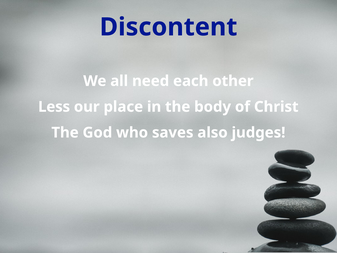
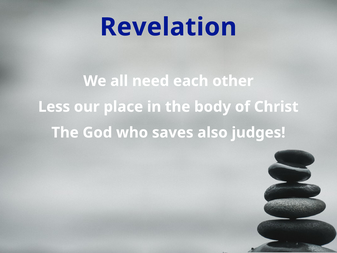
Discontent: Discontent -> Revelation (168, 27)
